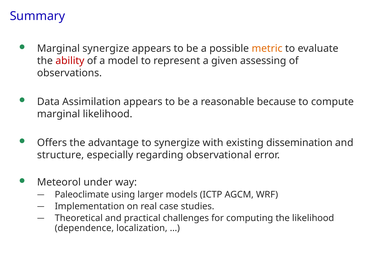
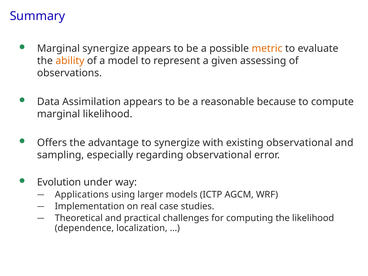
ability colour: red -> orange (70, 61)
existing dissemination: dissemination -> observational (299, 143)
structure: structure -> sampling (61, 155)
Meteorol: Meteorol -> Evolution (59, 182)
Paleoclimate: Paleoclimate -> Applications (82, 194)
